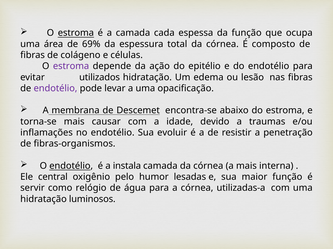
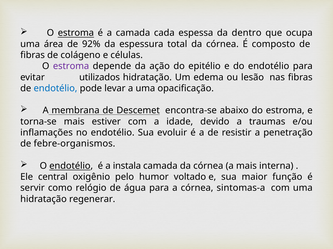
da função: função -> dentro (247, 33)
69%: 69% -> 92% (91, 44)
endotélio colour: purple -> blue (55, 89)
causar: causar -> estiver (106, 122)
fibras-organismos: fibras-organismos -> febre-organismos (74, 144)
lesadas: lesadas -> voltado (190, 177)
utilizadas-a: utilizadas-a -> sintomas-a (241, 189)
luminosos: luminosos -> regenerar (92, 200)
